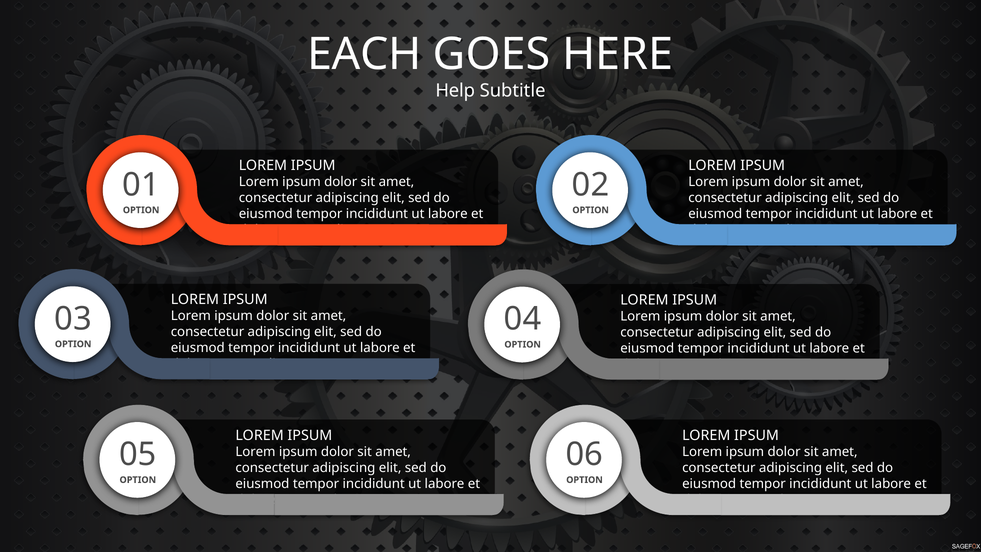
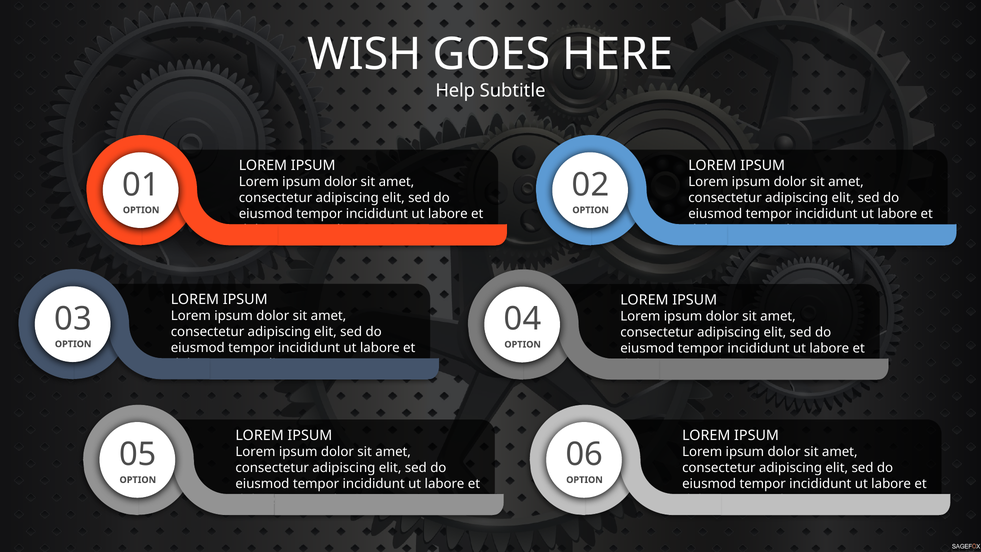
EACH: EACH -> WISH (364, 54)
